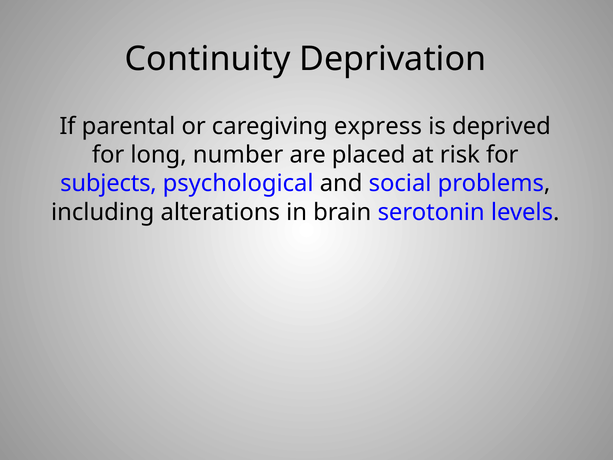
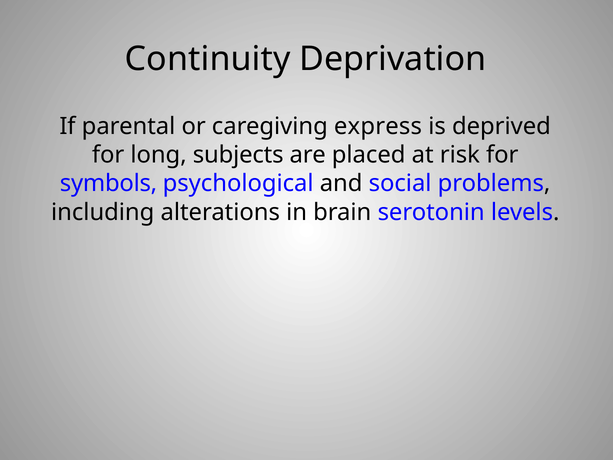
number: number -> subjects (238, 155)
subjects: subjects -> symbols (108, 183)
